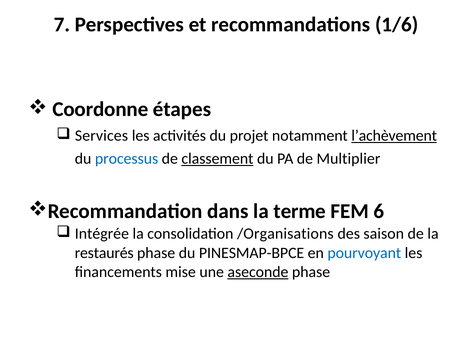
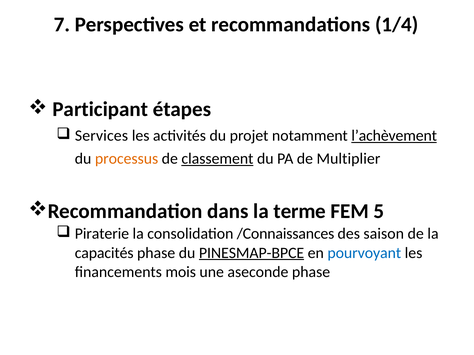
1/6: 1/6 -> 1/4 (397, 24)
Coordonne: Coordonne -> Participant (100, 109)
processus colour: blue -> orange (127, 159)
6: 6 -> 5 (379, 211)
Intégrée: Intégrée -> Piraterie (102, 234)
/Organisations: /Organisations -> /Connaissances (286, 234)
restaurés: restaurés -> capacités (104, 253)
PINESMAP-BPCE underline: none -> present (252, 253)
mise: mise -> mois (181, 272)
aseconde underline: present -> none (258, 272)
